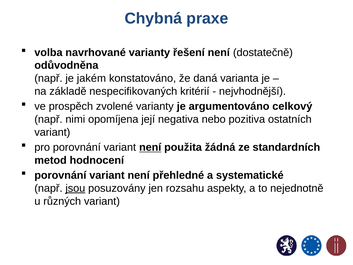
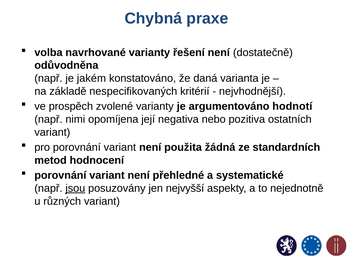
celkový: celkový -> hodnotí (292, 106)
není underline: present -> none (150, 147)
rozsahu: rozsahu -> nejvyšší (185, 188)
